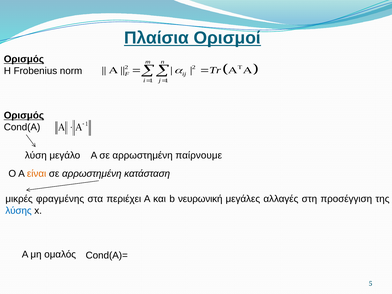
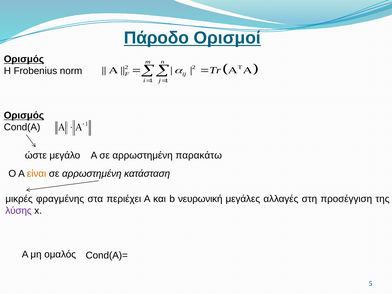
Πλαίσια: Πλαίσια -> Πάροδο (156, 38)
λύση: λύση -> ώστε (36, 155)
παίρνουμε: παίρνουμε -> παρακάτω (199, 155)
λύσης colour: blue -> purple (19, 211)
